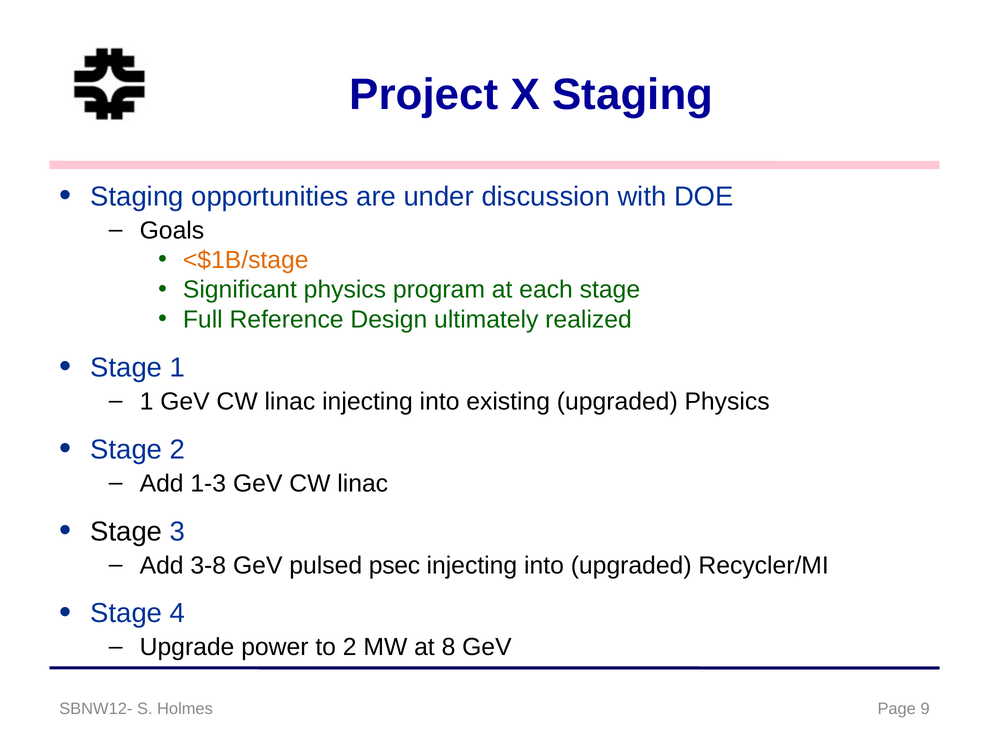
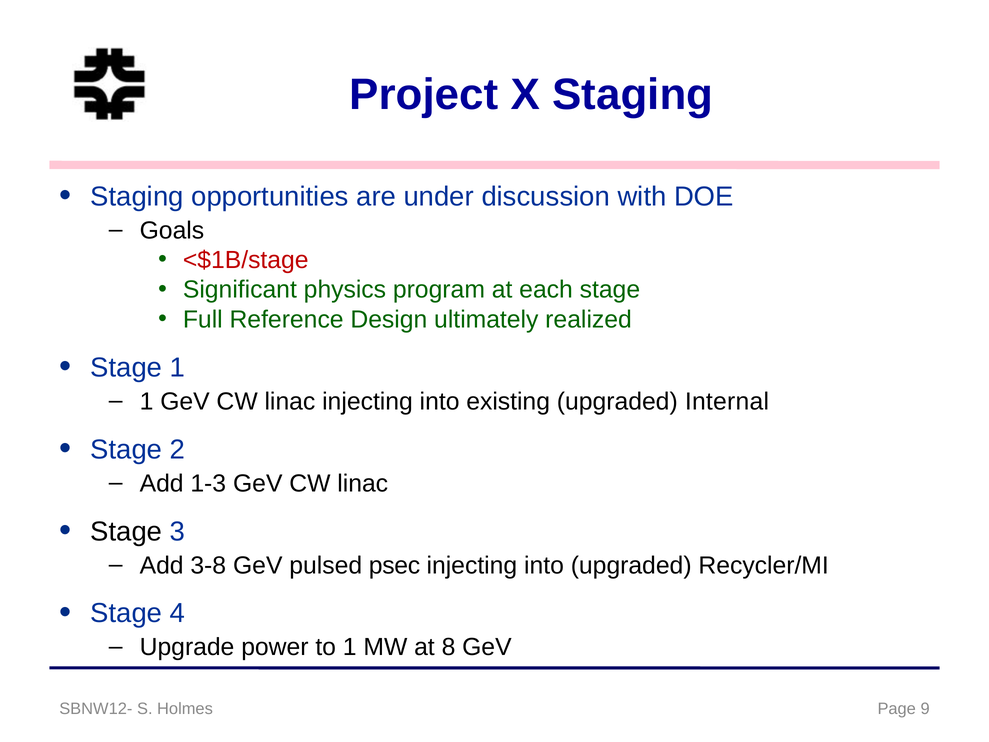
<$1B/stage colour: orange -> red (246, 260)
upgraded Physics: Physics -> Internal (727, 401)
to 2: 2 -> 1 (350, 647)
